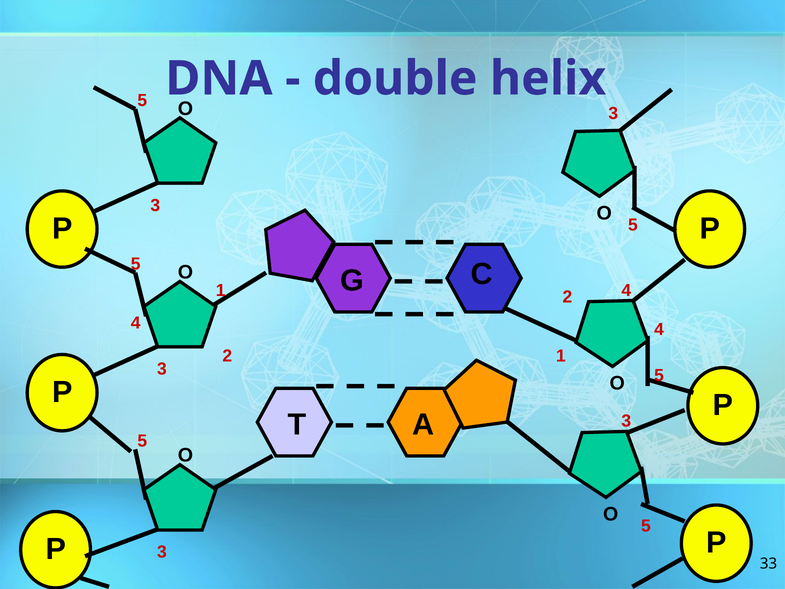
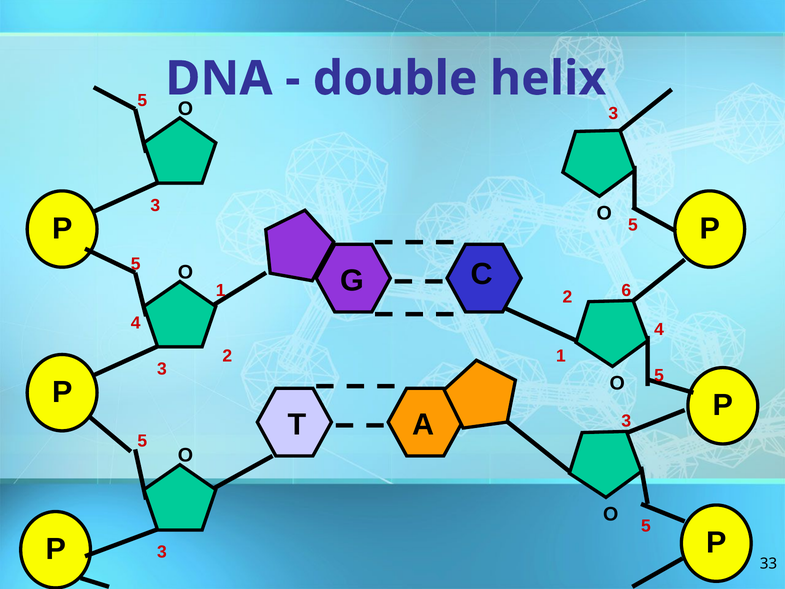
2 4: 4 -> 6 (626, 290)
